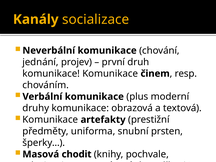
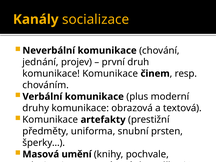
chodit: chodit -> umění (77, 154)
